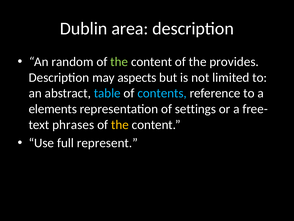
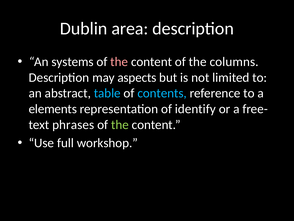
random: random -> systems (73, 62)
the colour: light green -> pink (119, 62)
provides: provides -> columns (234, 62)
settings: settings -> identify (195, 109)
the colour: yellow -> light green (120, 124)
represent: represent -> workshop (107, 143)
